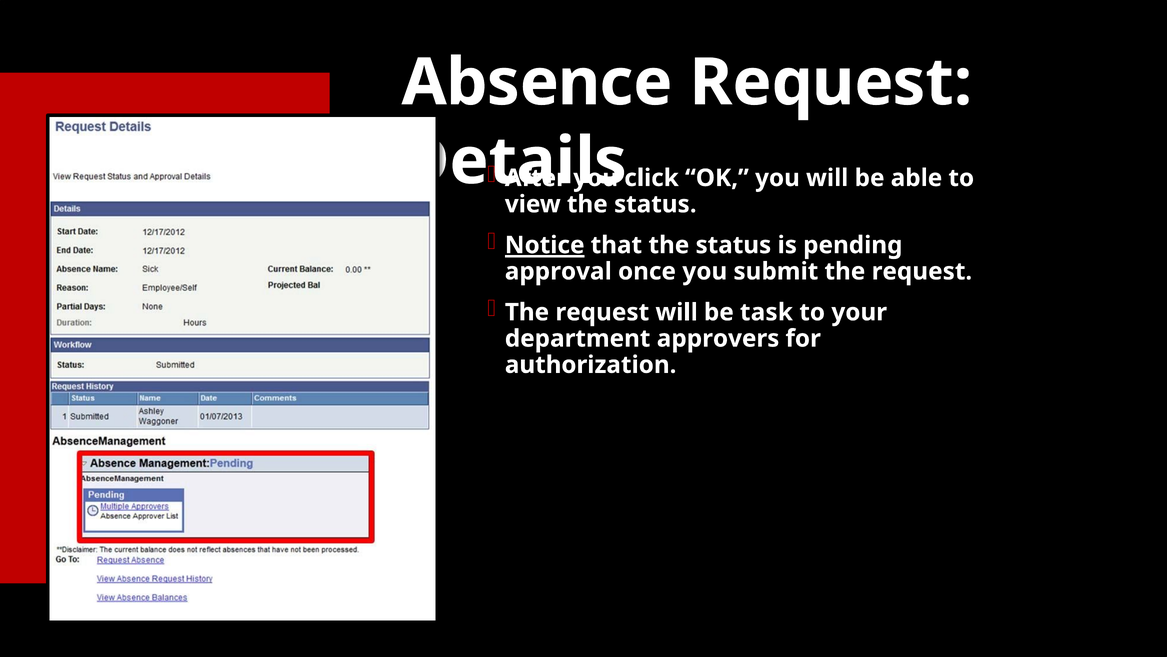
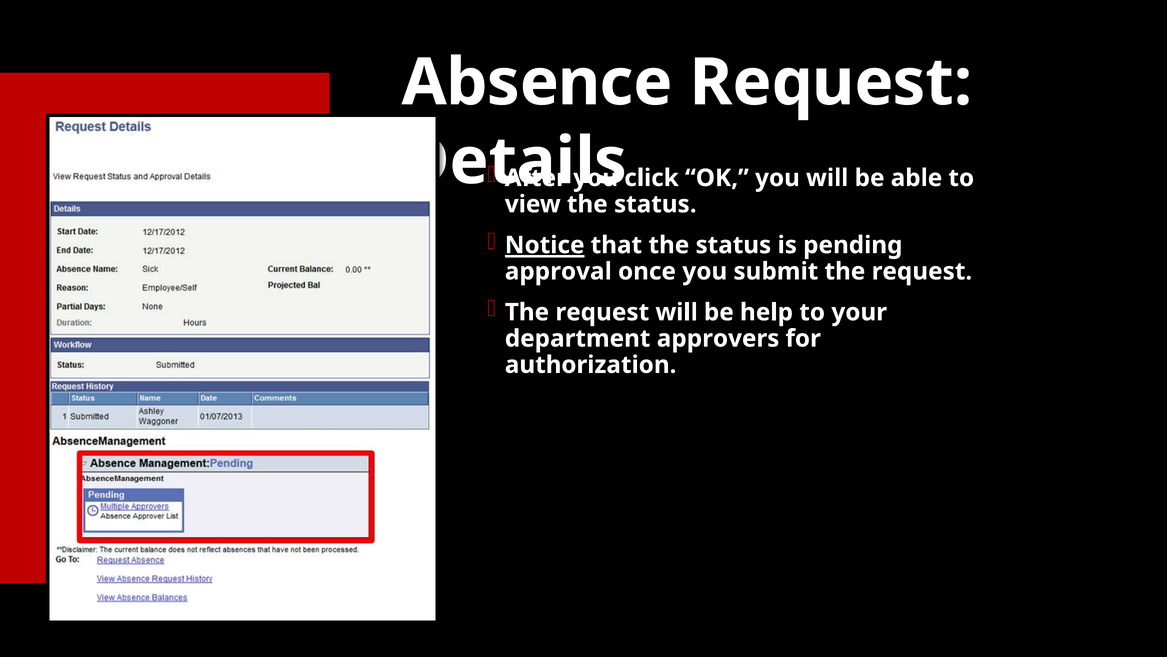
task: task -> help (766, 312)
